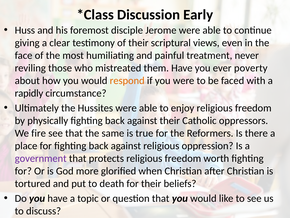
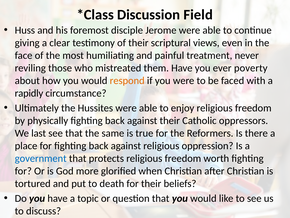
Early: Early -> Field (198, 15)
fire: fire -> last (39, 133)
government colour: purple -> blue (41, 158)
